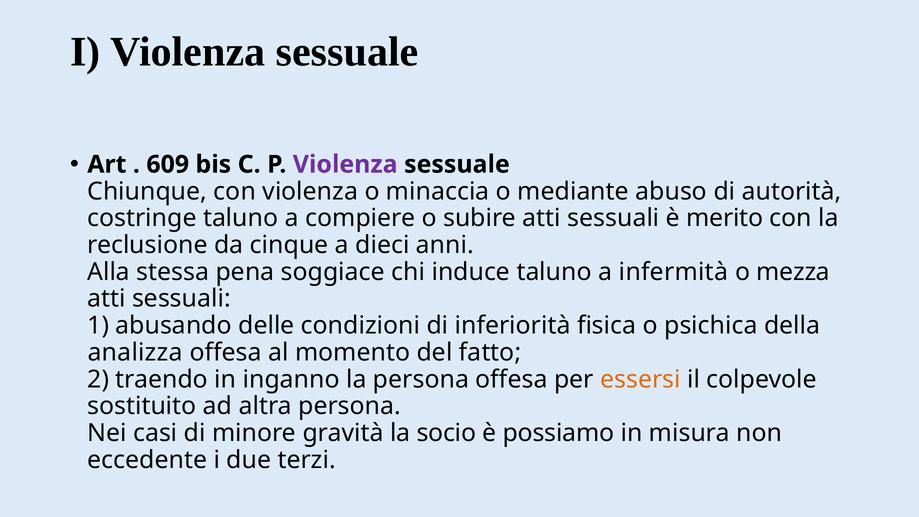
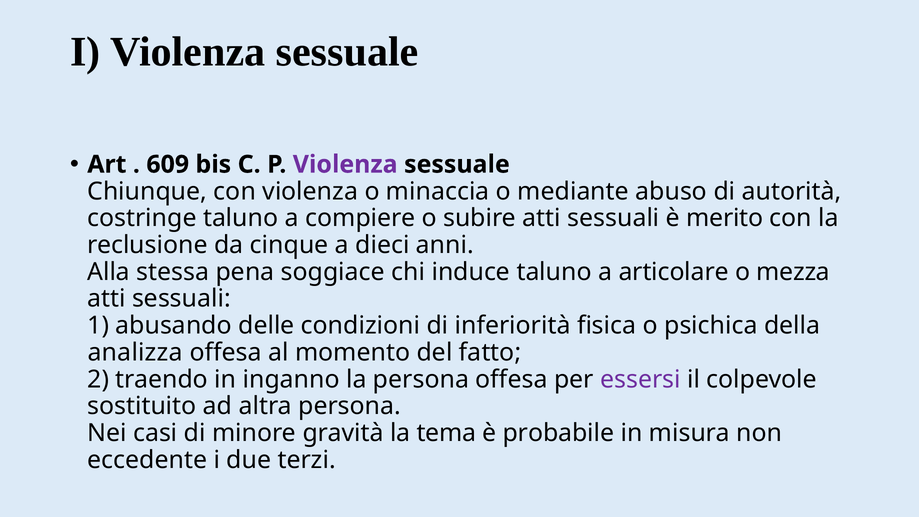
infermità: infermità -> articolare (674, 272)
essersi colour: orange -> purple (640, 379)
socio: socio -> tema (446, 433)
possiamo: possiamo -> probabile (558, 433)
